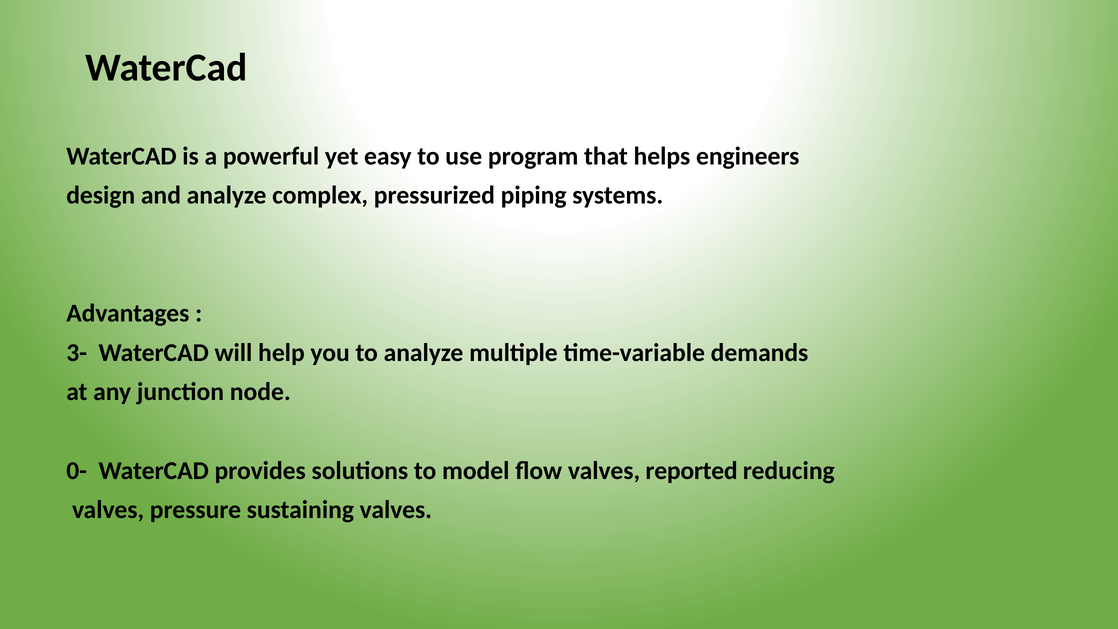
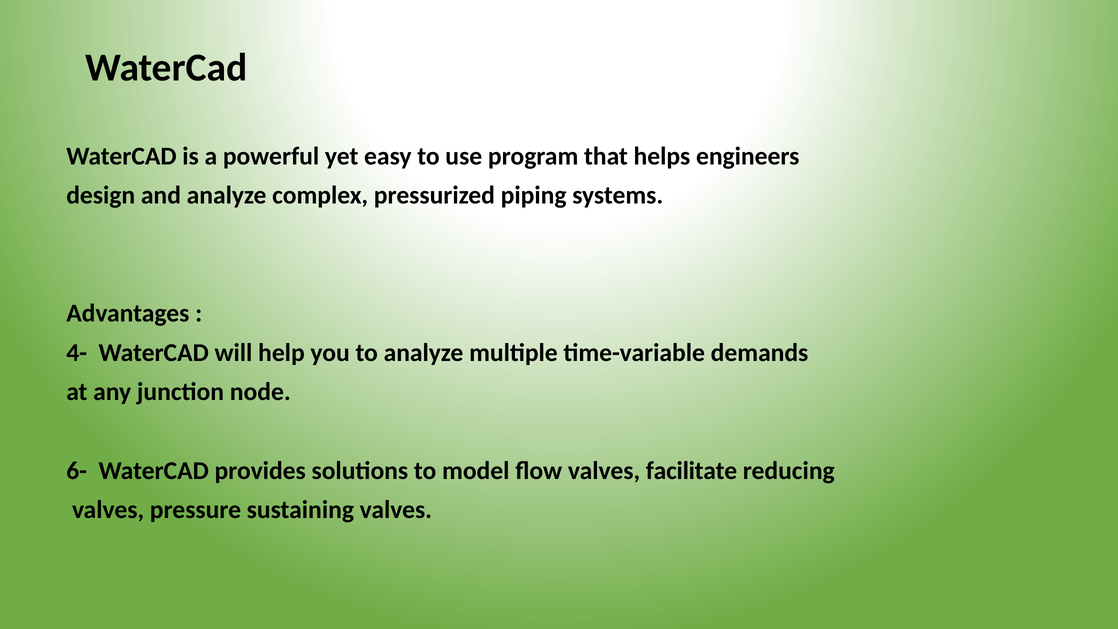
3-: 3- -> 4- (77, 353)
0-: 0- -> 6- (77, 471)
reported: reported -> facilitate (692, 471)
